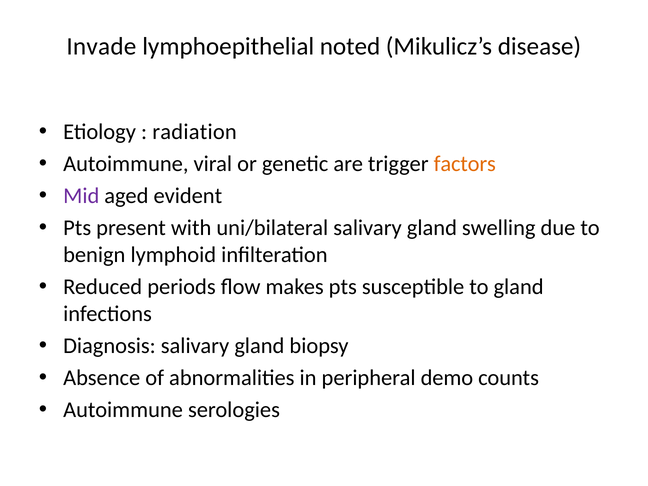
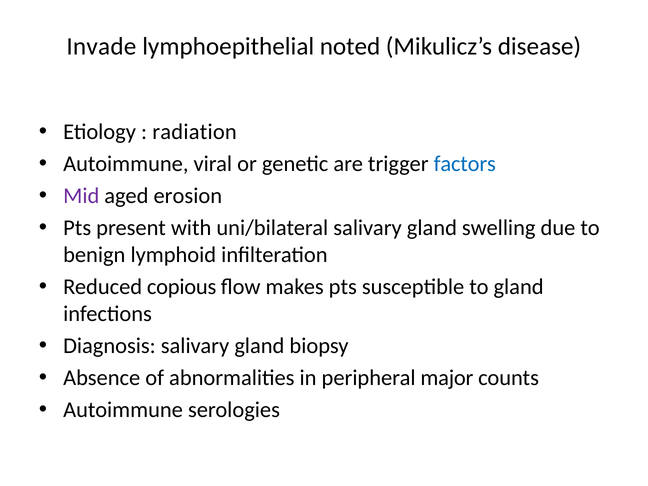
factors colour: orange -> blue (465, 164)
evident: evident -> erosion (188, 196)
periods: periods -> copious (182, 287)
demo: demo -> major (447, 378)
